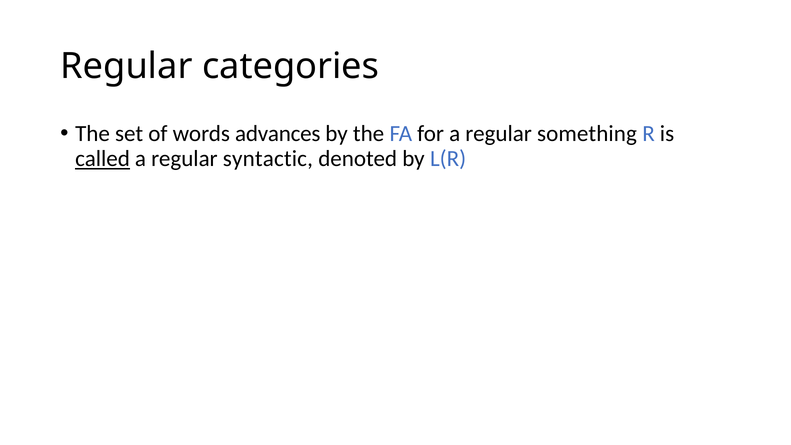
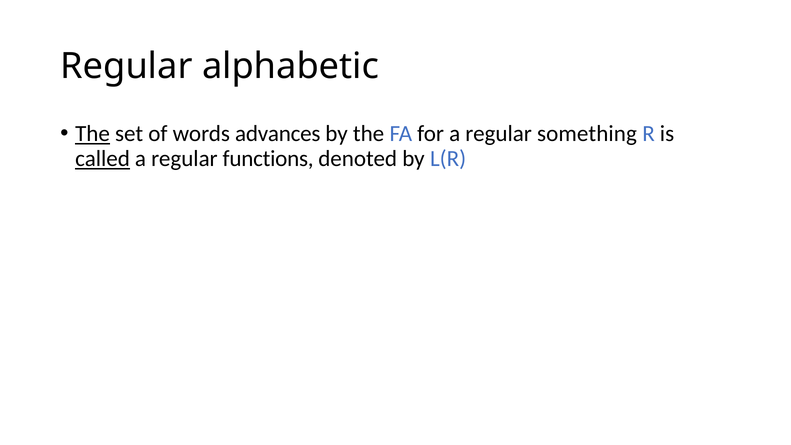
categories: categories -> alphabetic (291, 66)
The underline: none -> present (93, 134)
syntactic: syntactic -> functions (268, 159)
